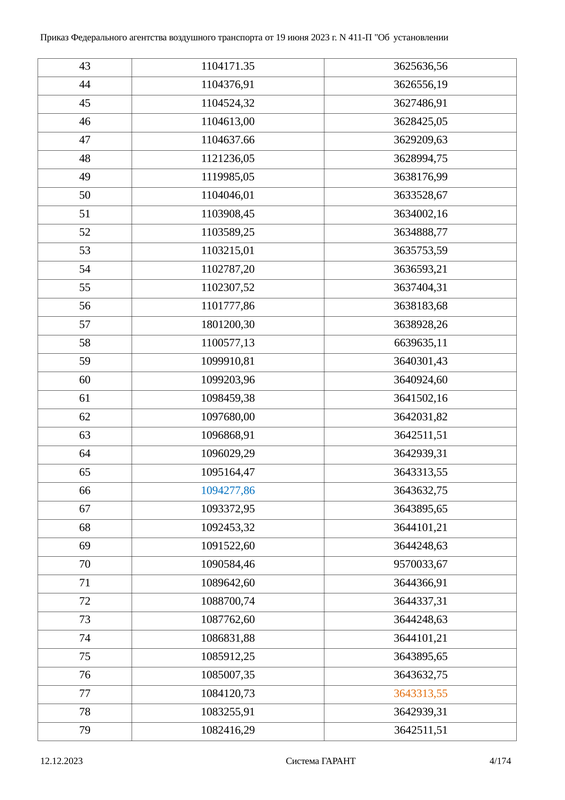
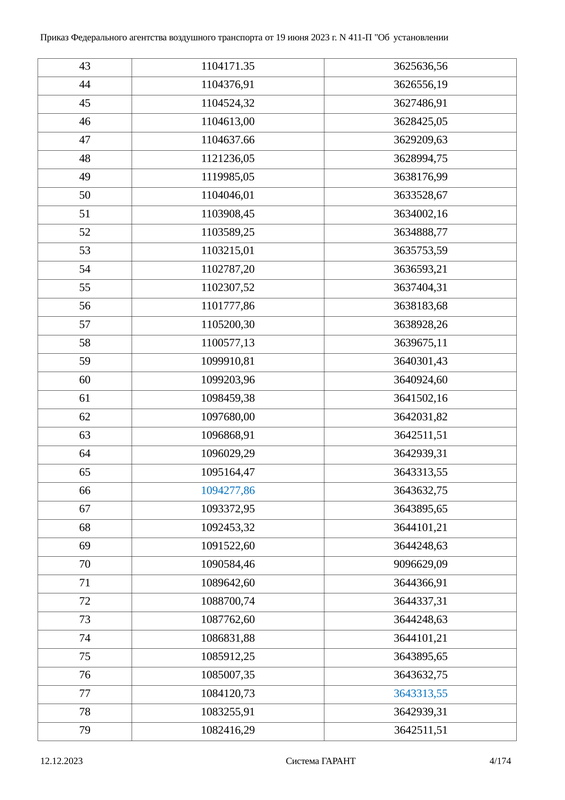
1801200,30: 1801200,30 -> 1105200,30 (228, 324)
6639635,11: 6639635,11 -> 3639675,11 (421, 343)
9570033,67: 9570033,67 -> 9096629,09 (421, 564)
3643313,55 colour: orange -> blue (421, 693)
